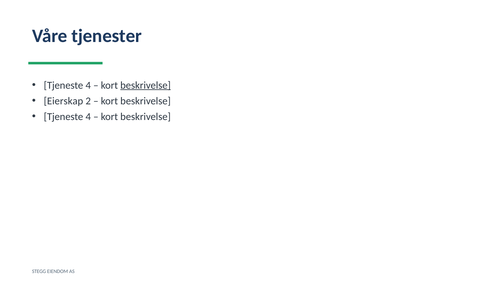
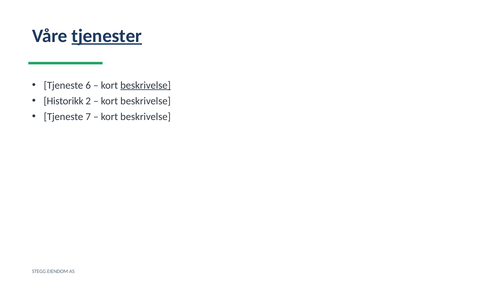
tjenester underline: none -> present (107, 36)
4: 4 -> 6 (88, 85)
Eierskap: Eierskap -> Historikk (64, 101)
4: 4 -> 7 (88, 117)
